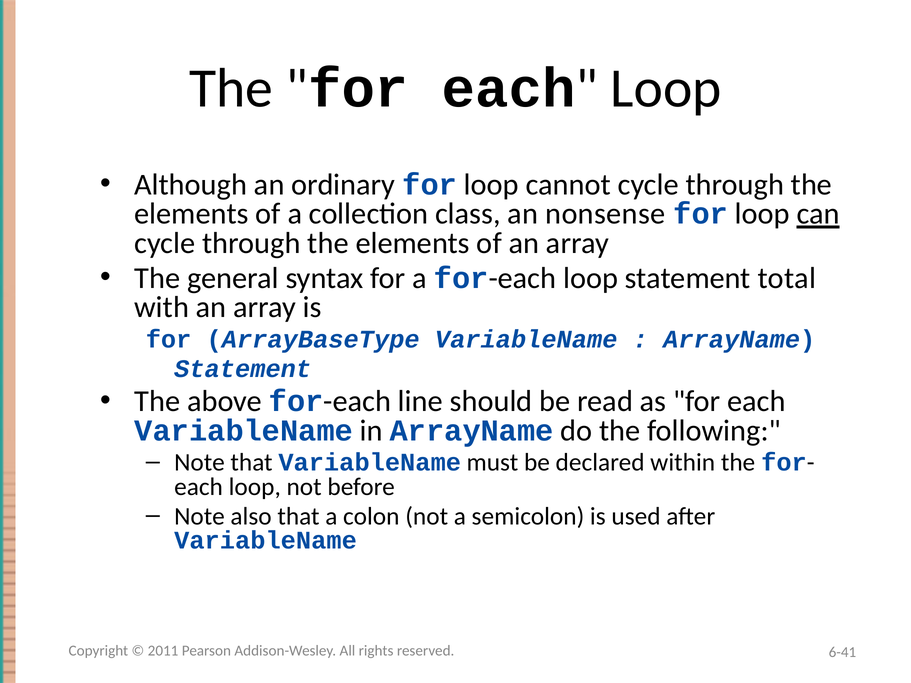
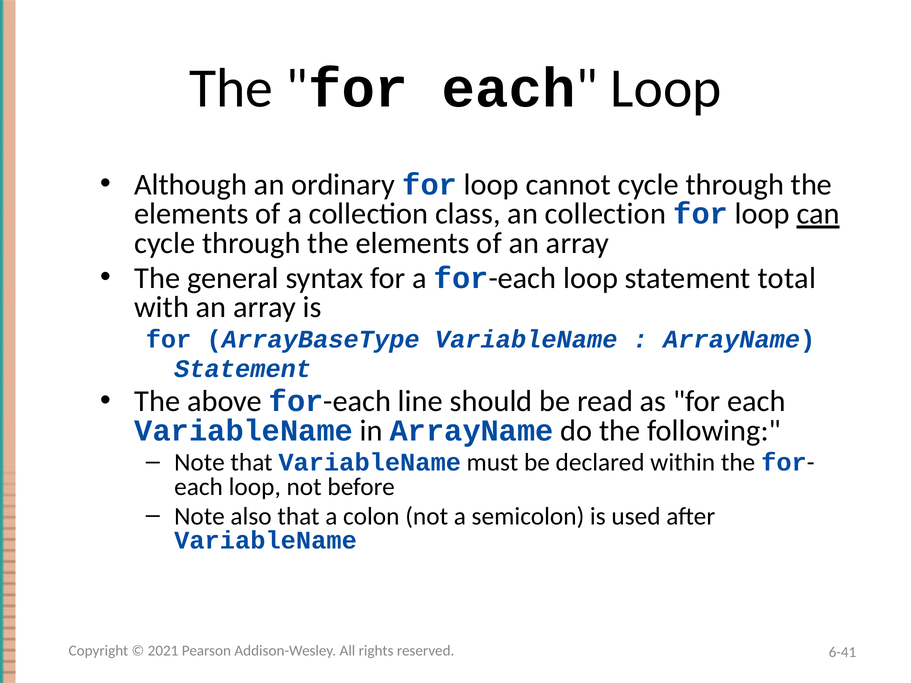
an nonsense: nonsense -> collection (605, 214)
2011: 2011 -> 2021 (163, 651)
